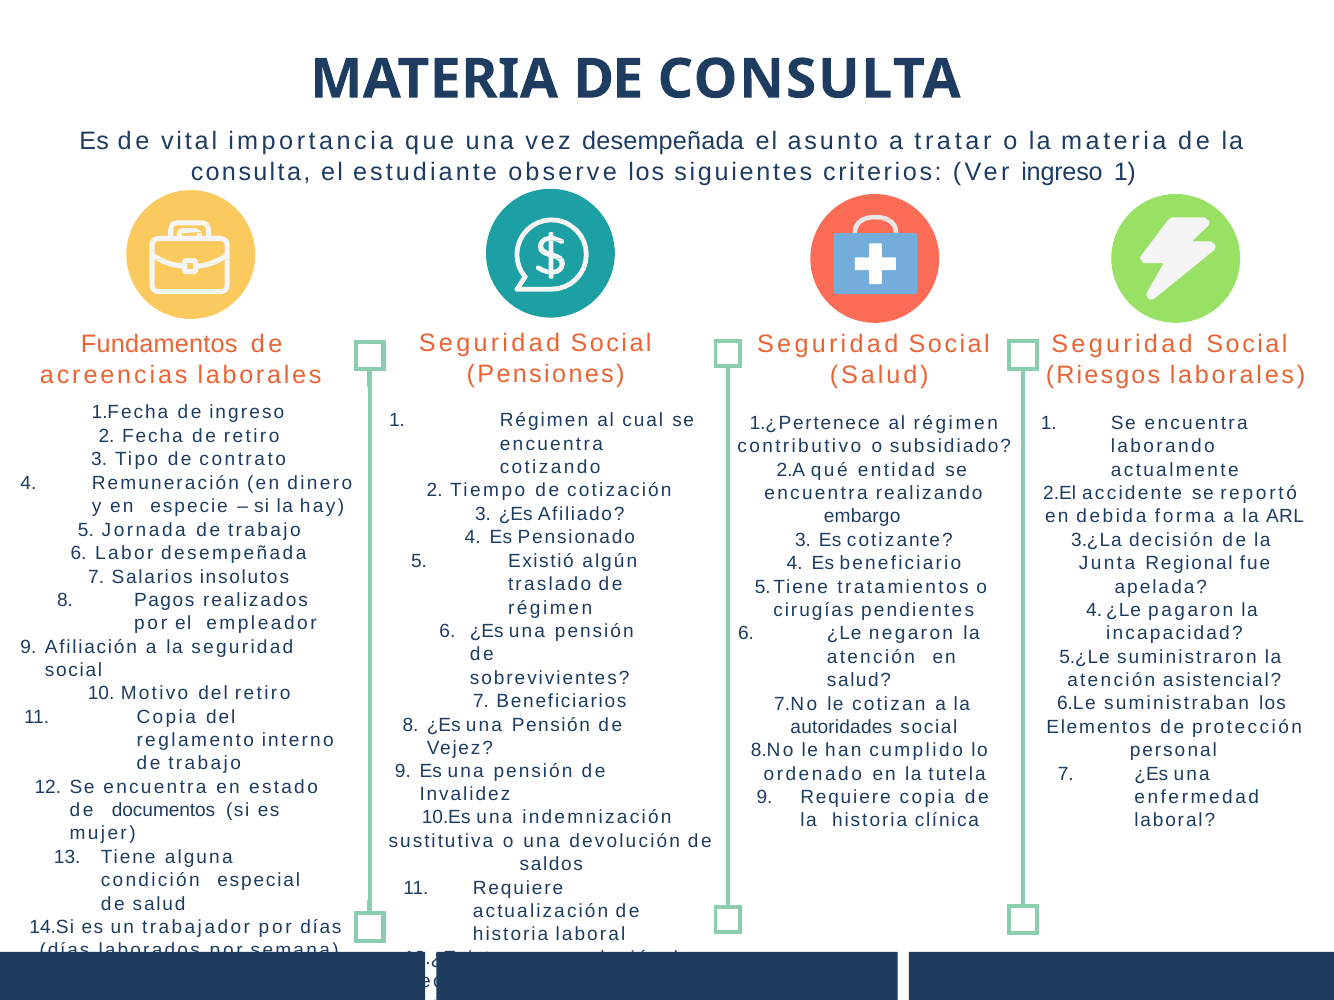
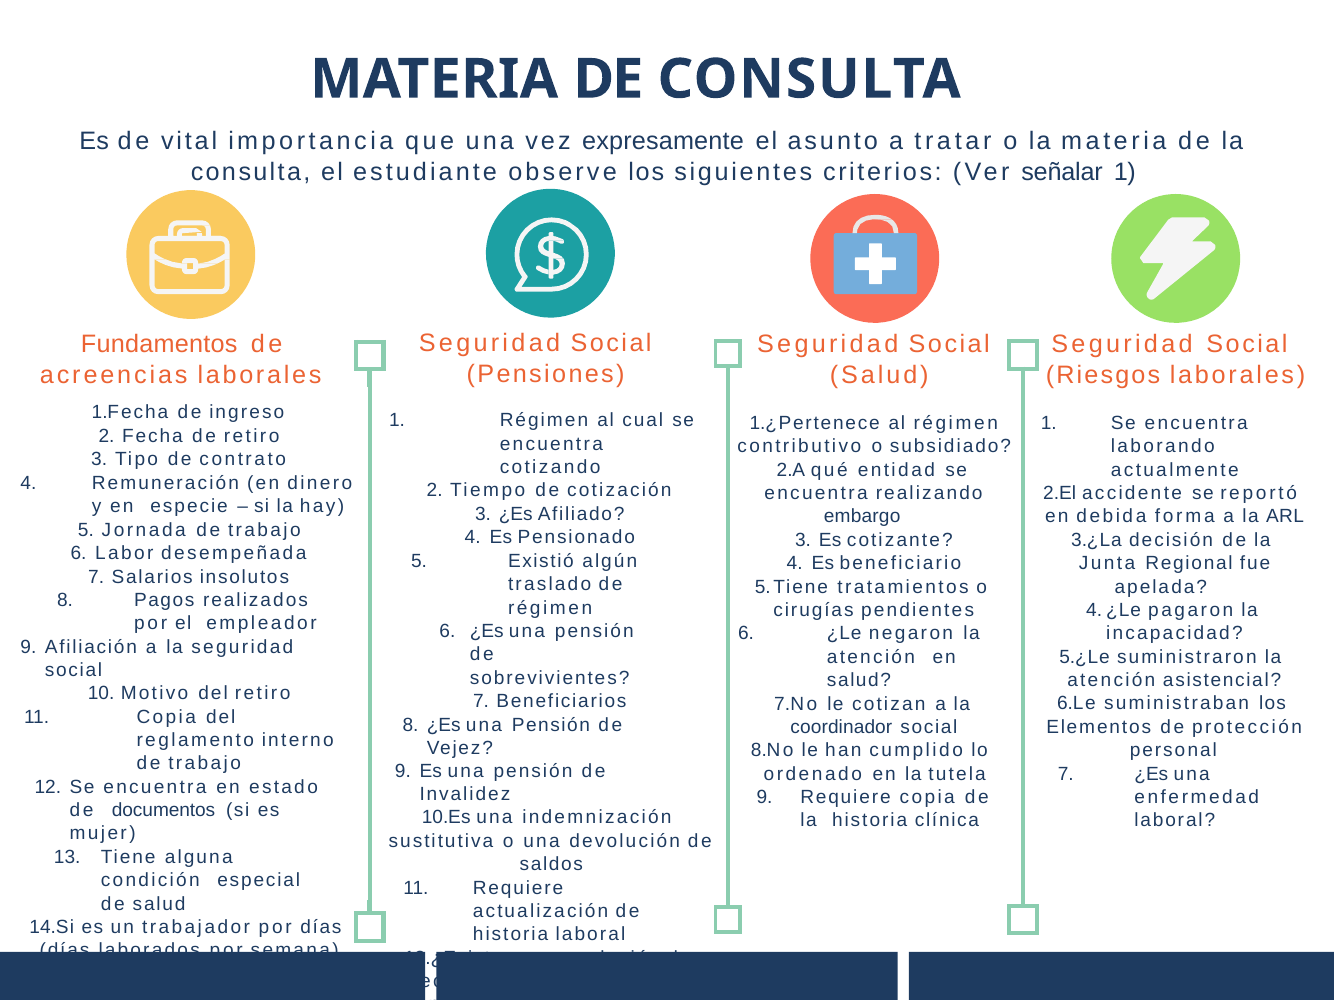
vez desempeñada: desempeñada -> expresamente (663, 141)
Ver ingreso: ingreso -> señalar (1062, 172)
autoridades: autoridades -> coordinador (841, 728)
